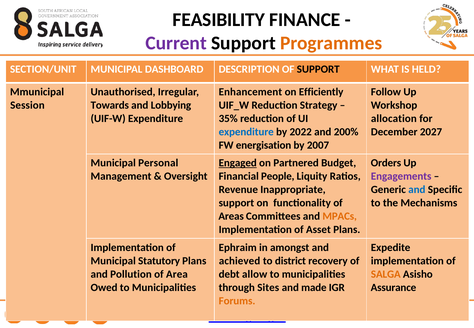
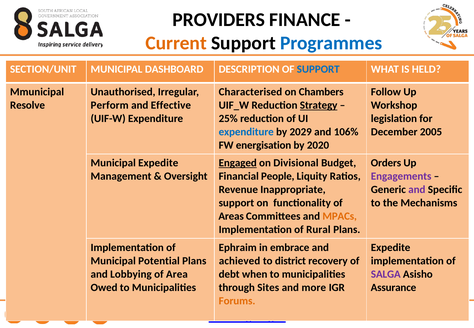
FEASIBILITY: FEASIBILITY -> PROVIDERS (219, 20)
Current colour: purple -> orange (176, 43)
Programmes colour: orange -> blue (331, 43)
SUPPORT colour: black -> blue (318, 69)
Enhancement: Enhancement -> Characterised (250, 92)
Efficiently: Efficiently -> Chambers (321, 92)
Session: Session -> Resolve (28, 105)
Towards: Towards -> Perform (110, 105)
Lobbying: Lobbying -> Effective (171, 105)
Strategy underline: none -> present (319, 105)
35%: 35% -> 25% (228, 119)
allocation: allocation -> legislation (394, 119)
2022: 2022 -> 2029 (301, 132)
200%: 200% -> 106% (346, 132)
2027: 2027 -> 2005 (431, 132)
2007: 2007 -> 2020 (318, 145)
Municipal Personal: Personal -> Expedite (158, 163)
Partnered: Partnered -> Divisional (296, 163)
and colour: blue -> purple (417, 190)
Asset: Asset -> Rural (318, 230)
amongst: amongst -> embrace (290, 248)
Statutory: Statutory -> Potential (159, 261)
Pollution: Pollution -> Lobbying (131, 274)
allow: allow -> when (255, 274)
SALGA colour: orange -> purple (386, 274)
made: made -> more (314, 288)
